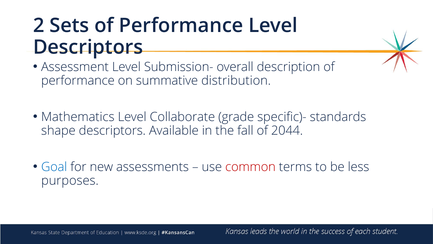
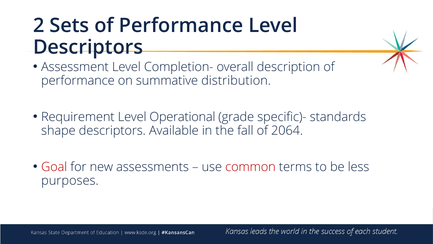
Submission-: Submission- -> Completion- (179, 67)
Mathematics: Mathematics -> Requirement (78, 117)
Collaborate: Collaborate -> Operational (182, 117)
2044: 2044 -> 2064 (287, 130)
Goal colour: blue -> red (54, 167)
